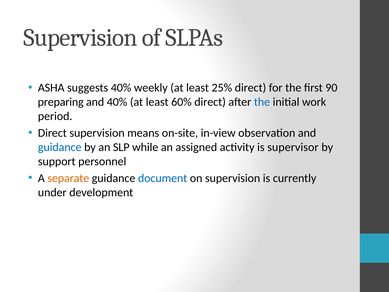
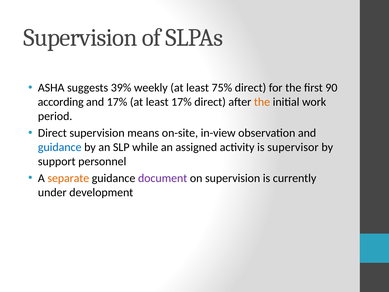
suggests 40%: 40% -> 39% (121, 88)
25%: 25% -> 75% (222, 88)
preparing: preparing -> according (61, 102)
and 40%: 40% -> 17% (117, 102)
least 60%: 60% -> 17% (181, 102)
the colour: blue -> orange (262, 102)
document colour: blue -> purple (163, 178)
